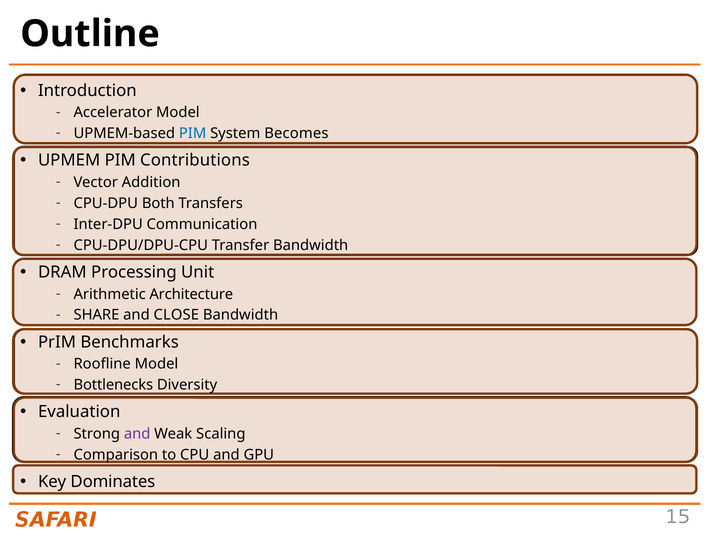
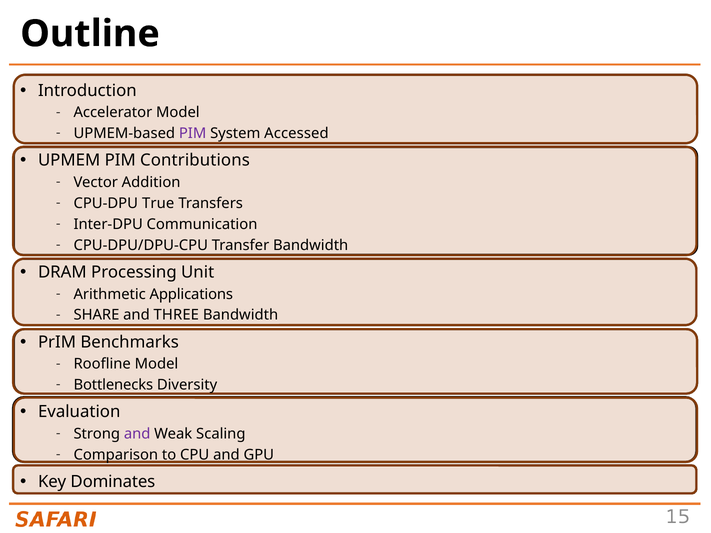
PIM colour: blue -> purple (193, 134)
Becomes: Becomes -> Accessed (296, 134)
Both: Both -> True (158, 203)
Architecture: Architecture -> Applications (191, 294)
CLOSE: CLOSE -> THREE (176, 315)
